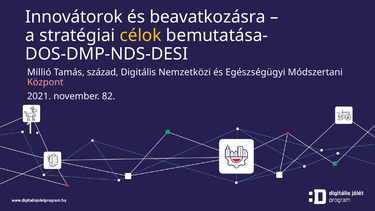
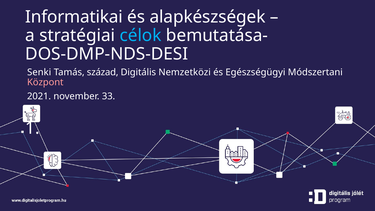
Innovátorok: Innovátorok -> Informatikai (74, 17)
beavatkozásra: beavatkozásra -> alapkészségek (207, 17)
célok colour: yellow -> light blue (141, 35)
Millió: Millió -> Senki (39, 72)
82: 82 -> 33 (109, 96)
